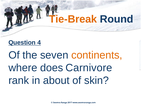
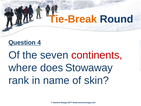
continents colour: orange -> red (97, 55)
Carnivore: Carnivore -> Stowaway (89, 68)
about: about -> name (56, 80)
